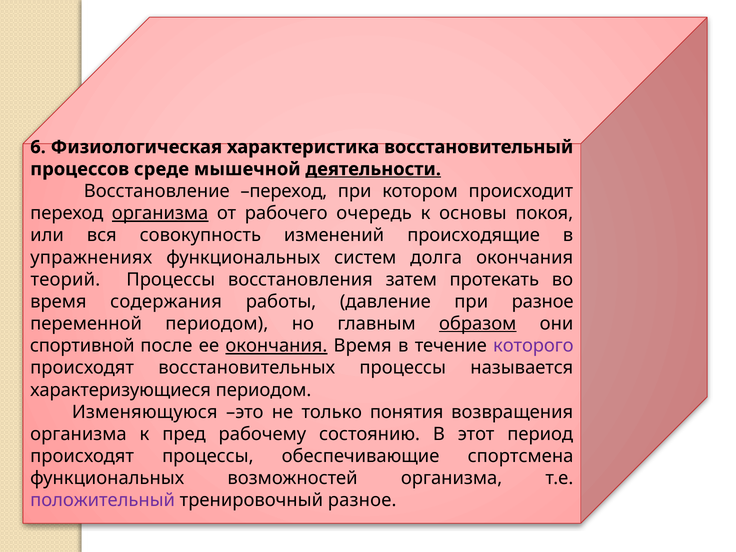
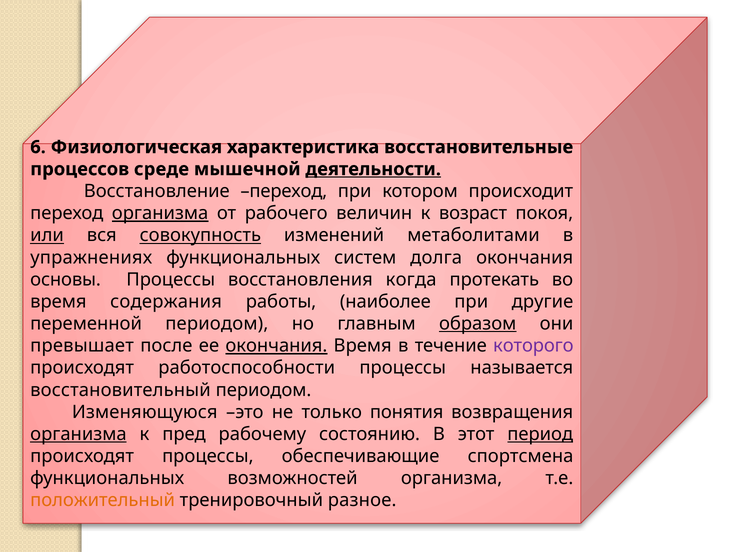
восстановительный: восстановительный -> восстановительные (479, 147)
очередь: очередь -> величин (374, 213)
основы: основы -> возраст (473, 213)
или underline: none -> present (47, 235)
совокупность underline: none -> present (200, 235)
происходящие: происходящие -> метаболитами (473, 235)
теорий: теорий -> основы (66, 280)
затем: затем -> когда (411, 280)
давление: давление -> наиболее (385, 302)
при разное: разное -> другие (543, 302)
спортивной: спортивной -> превышает (82, 346)
восстановительных: восстановительных -> работоспособности (247, 368)
характеризующиеся: характеризующиеся -> восстановительный (120, 390)
организма underline: none -> present (78, 434)
период underline: none -> present (540, 434)
положительный colour: purple -> orange (103, 500)
